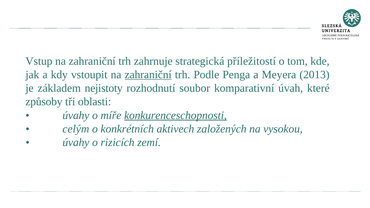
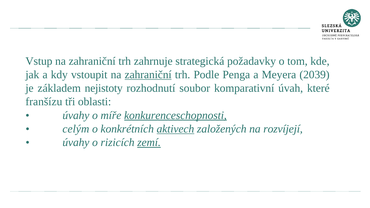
příležitostí: příležitostí -> požadavky (252, 61)
2013: 2013 -> 2039 (315, 75)
způsoby: způsoby -> franšízu (44, 102)
aktivech underline: none -> present (175, 129)
vysokou: vysokou -> rozvíjejí (283, 129)
zemí underline: none -> present (149, 143)
